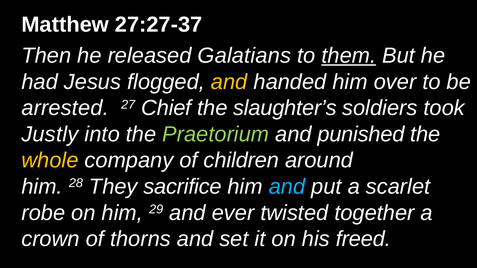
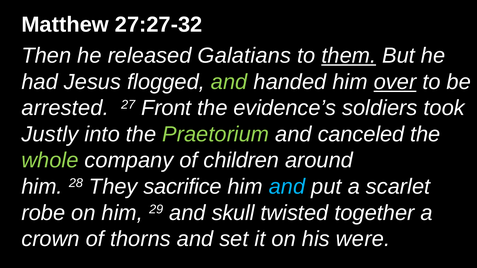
27:27-37: 27:27-37 -> 27:27-32 (159, 25)
and colour: yellow -> light green (229, 82)
over underline: none -> present (395, 82)
Chief: Chief -> Front (166, 108)
slaughter’s: slaughter’s -> evidence’s (285, 108)
punished: punished -> canceled (361, 134)
whole colour: yellow -> light green (50, 161)
ever: ever -> skull (233, 213)
freed: freed -> were (363, 239)
